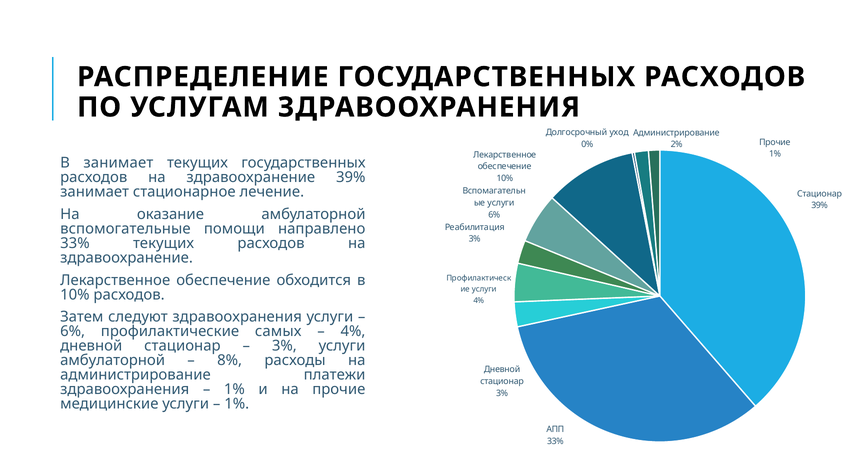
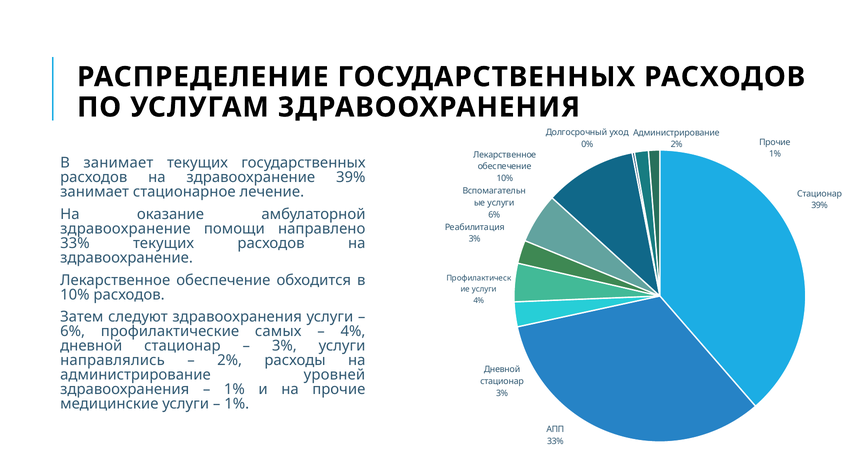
вспомогательные: вспомогательные -> здравоохранение (125, 229)
амбулаторной: амбулаторной -> направлялись (113, 360)
8%: 8% -> 2% (230, 360)
платежи: платежи -> уровней (334, 375)
